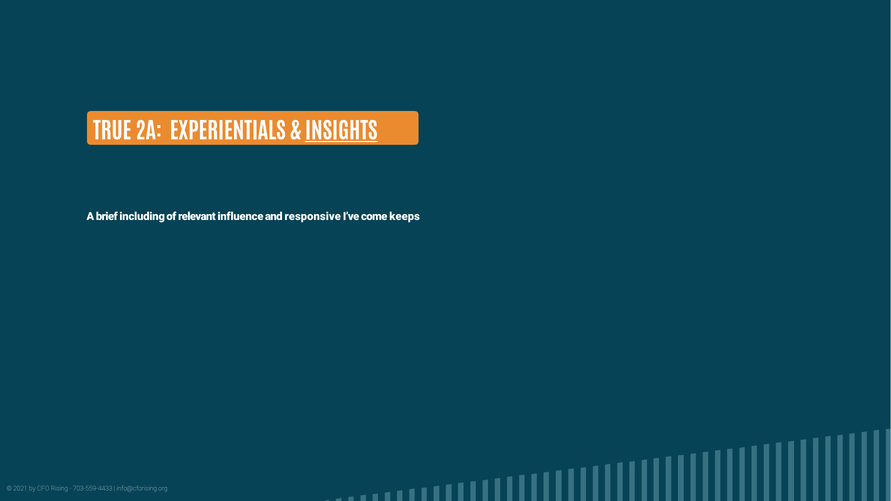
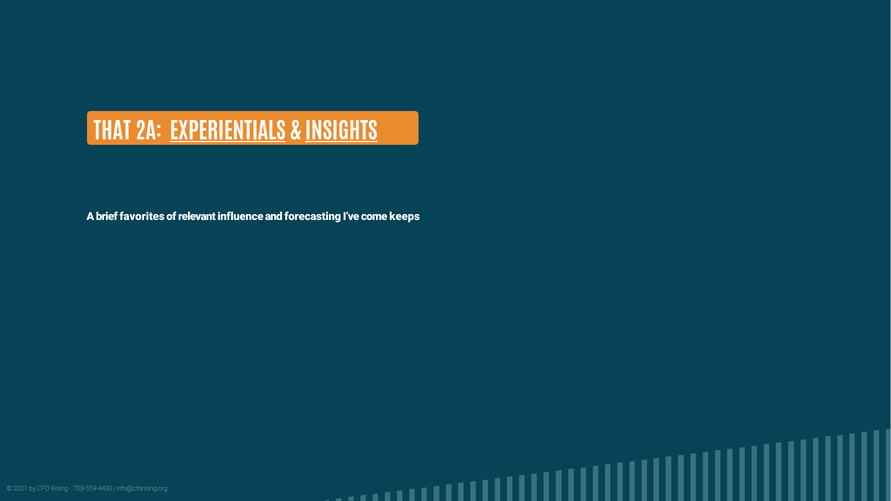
TRUE: TRUE -> THAT (112, 132)
EXPERIENTIALS underline: none -> present (228, 132)
including: including -> favorites (142, 217)
responsive: responsive -> forecasting (313, 217)
